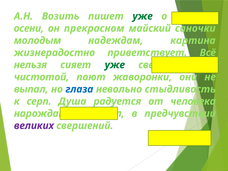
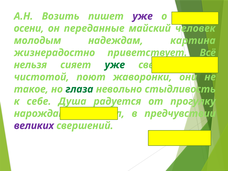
уже colour: green -> purple (143, 16)
прекрасном: прекрасном -> переданные (94, 28)
саночки: саночки -> человек (195, 28)
выпал: выпал -> такое (31, 89)
глаза colour: blue -> green (79, 89)
серп: серп -> себе (39, 101)
человека: человека -> прогулку (193, 101)
